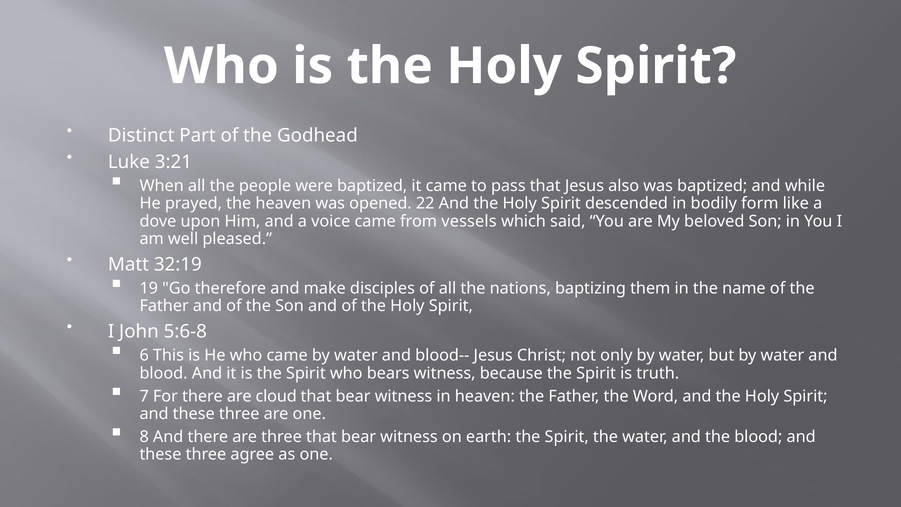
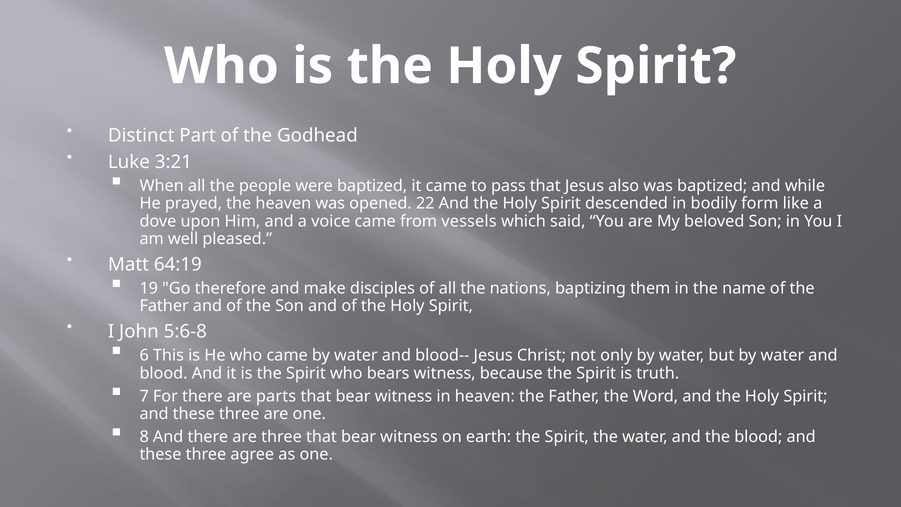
32:19: 32:19 -> 64:19 (178, 264)
cloud: cloud -> parts (276, 396)
